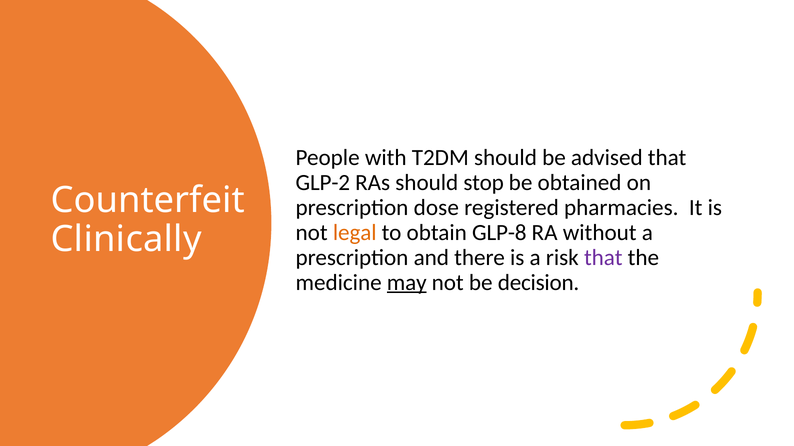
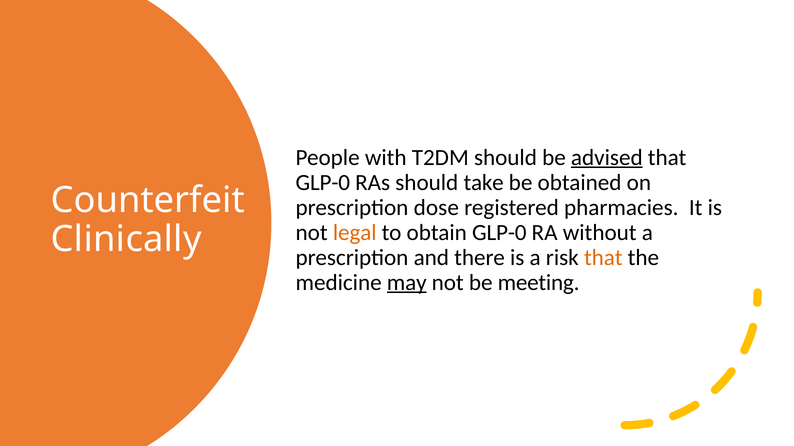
advised underline: none -> present (607, 158)
GLP-2: GLP-2 -> GLP-0 (323, 183)
stop: stop -> take (484, 183)
obtain GLP-8: GLP-8 -> GLP-0 (499, 233)
that colour: purple -> orange (603, 258)
decision: decision -> meeting (539, 283)
